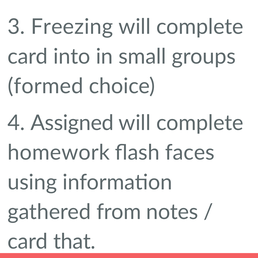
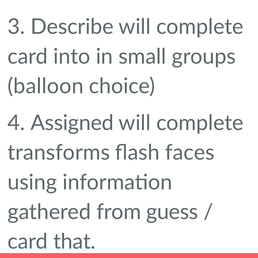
Freezing: Freezing -> Describe (72, 27)
formed: formed -> balloon (46, 86)
homework: homework -> transforms (59, 153)
notes: notes -> guess (172, 212)
